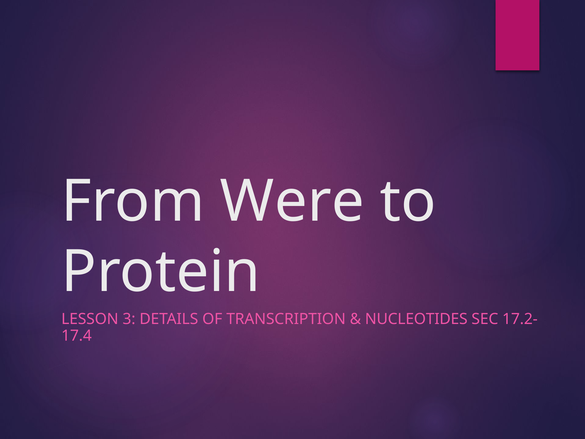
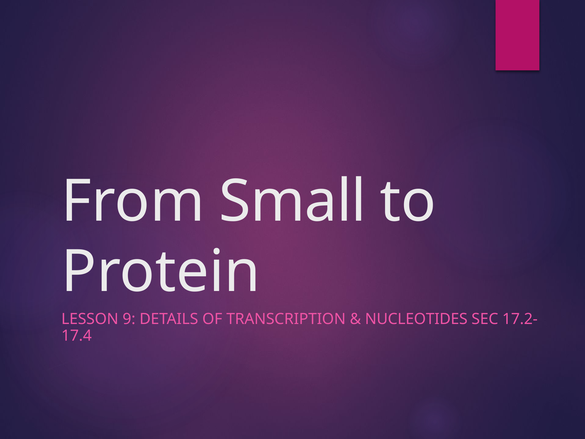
Were: Were -> Small (293, 201)
3: 3 -> 9 (129, 319)
